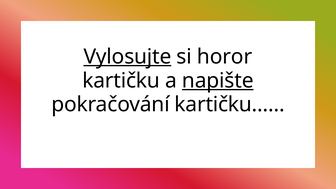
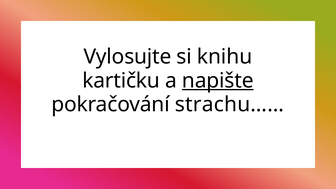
Vylosujte underline: present -> none (128, 57)
horor: horor -> knihu (225, 57)
kartičku……: kartičku…… -> strachu…… (229, 105)
